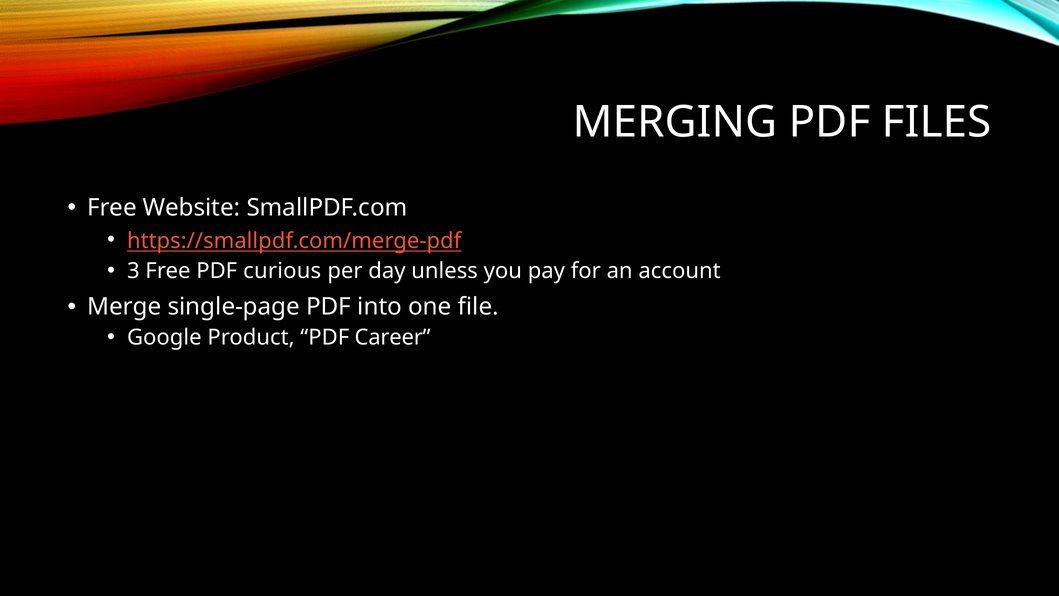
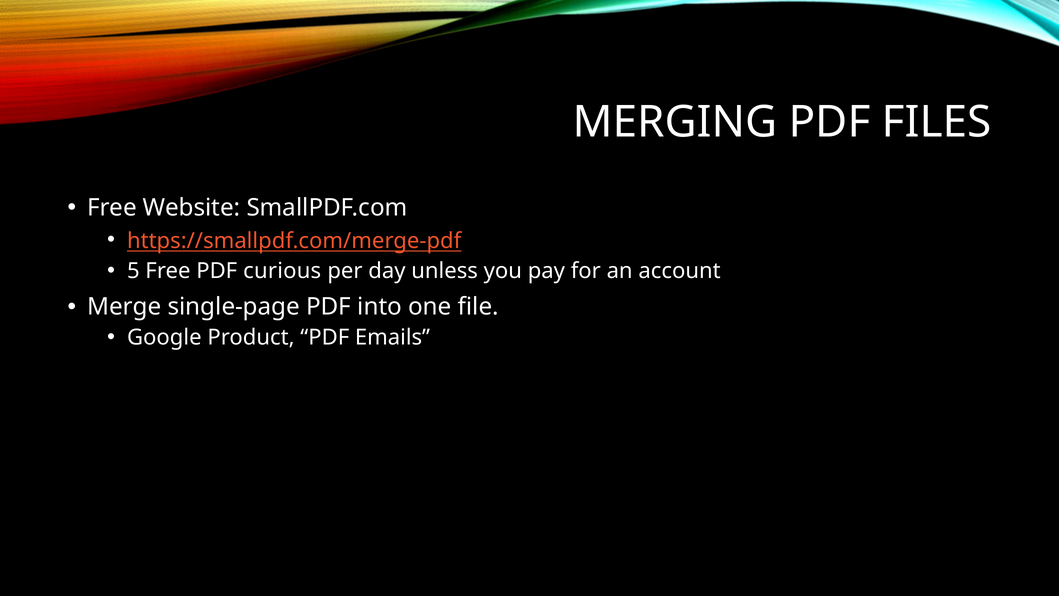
3: 3 -> 5 (133, 271)
Career: Career -> Emails (393, 337)
